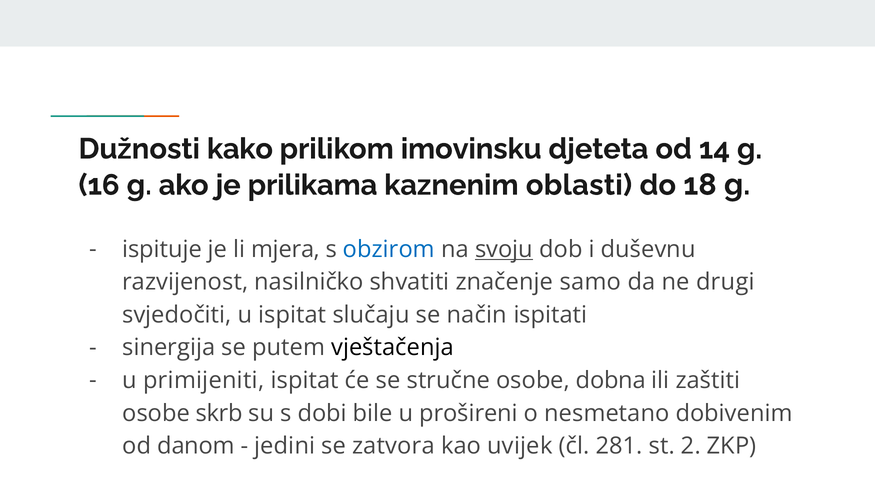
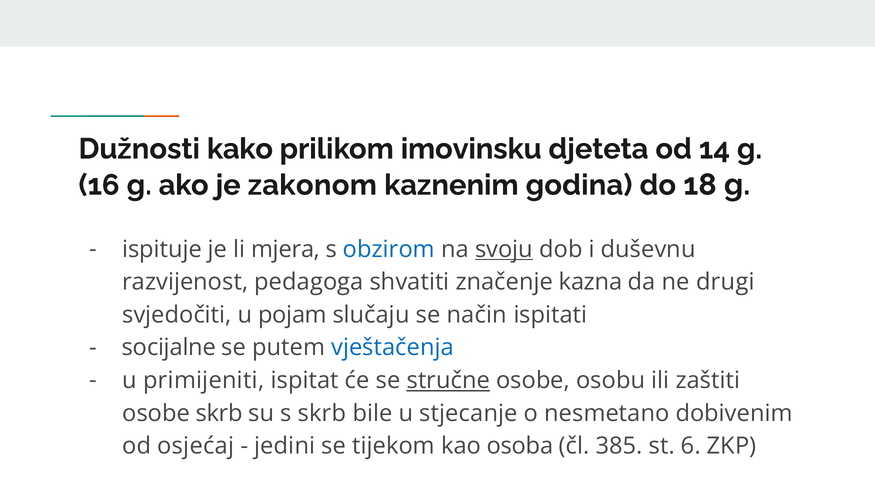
prilikama: prilikama -> zakonom (312, 185)
oblasti: oblasti -> godina (579, 185)
nasilničko: nasilničko -> pedagoga (309, 282)
samo: samo -> kazna (591, 282)
u ispitat: ispitat -> pojam (292, 315)
sinergija: sinergija -> socijalne (169, 348)
vještačenja colour: black -> blue (393, 348)
stručne underline: none -> present (448, 381)
dobna: dobna -> osobu (611, 381)
s dobi: dobi -> skrb (322, 413)
prošireni: prošireni -> stjecanje (468, 413)
danom: danom -> osjećaj (196, 446)
zatvora: zatvora -> tijekom (393, 446)
uvijek: uvijek -> osoba (520, 446)
281: 281 -> 385 (619, 446)
2: 2 -> 6 (691, 446)
